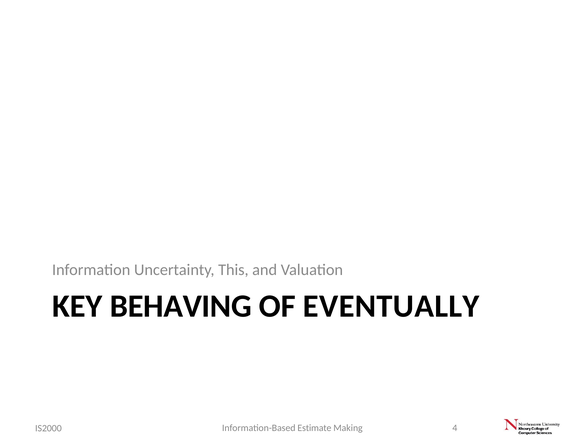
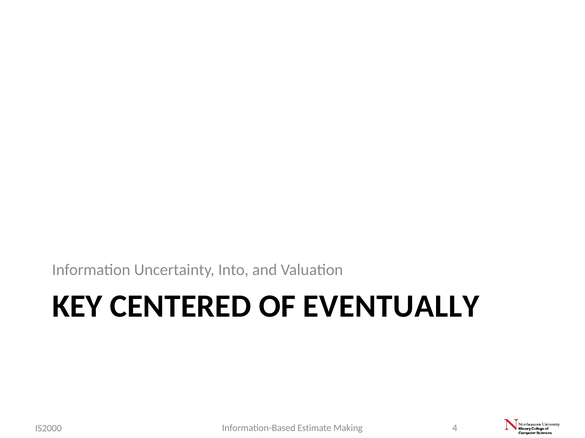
This: This -> Into (233, 270)
BEHAVING: BEHAVING -> CENTERED (181, 307)
